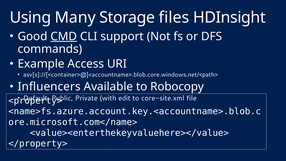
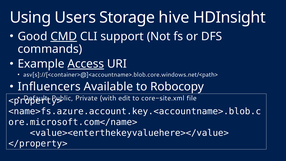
Many: Many -> Users (75, 17)
files: files -> hive (174, 17)
Access underline: none -> present (86, 64)
